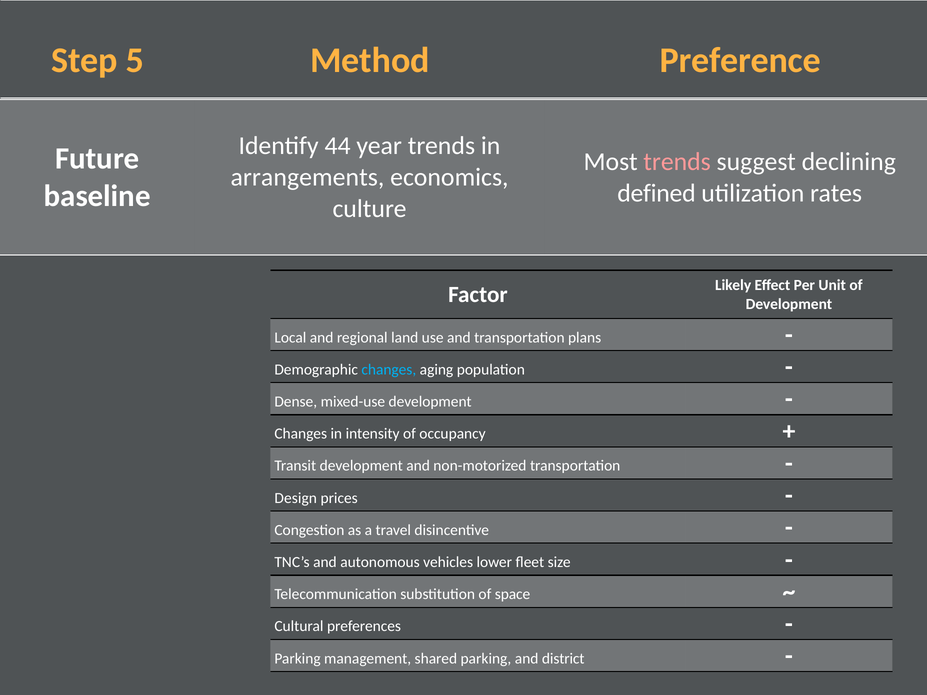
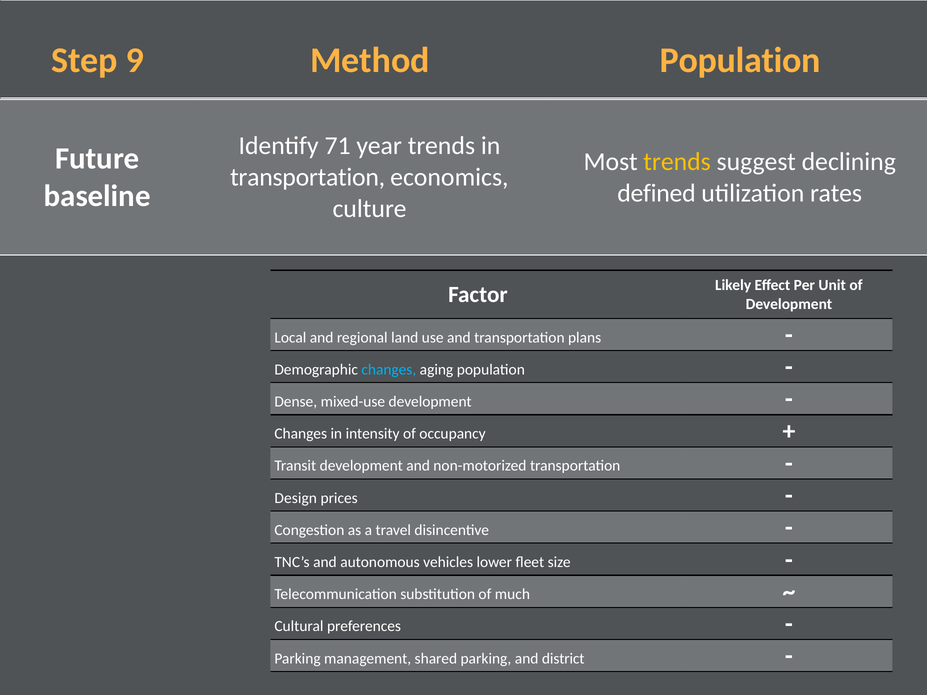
5: 5 -> 9 (135, 60)
Method Preference: Preference -> Population (740, 60)
44: 44 -> 71 (338, 146)
trends colour: pink -> yellow (677, 162)
arrangements: arrangements -> transportation (308, 177)
space: space -> much (512, 594)
